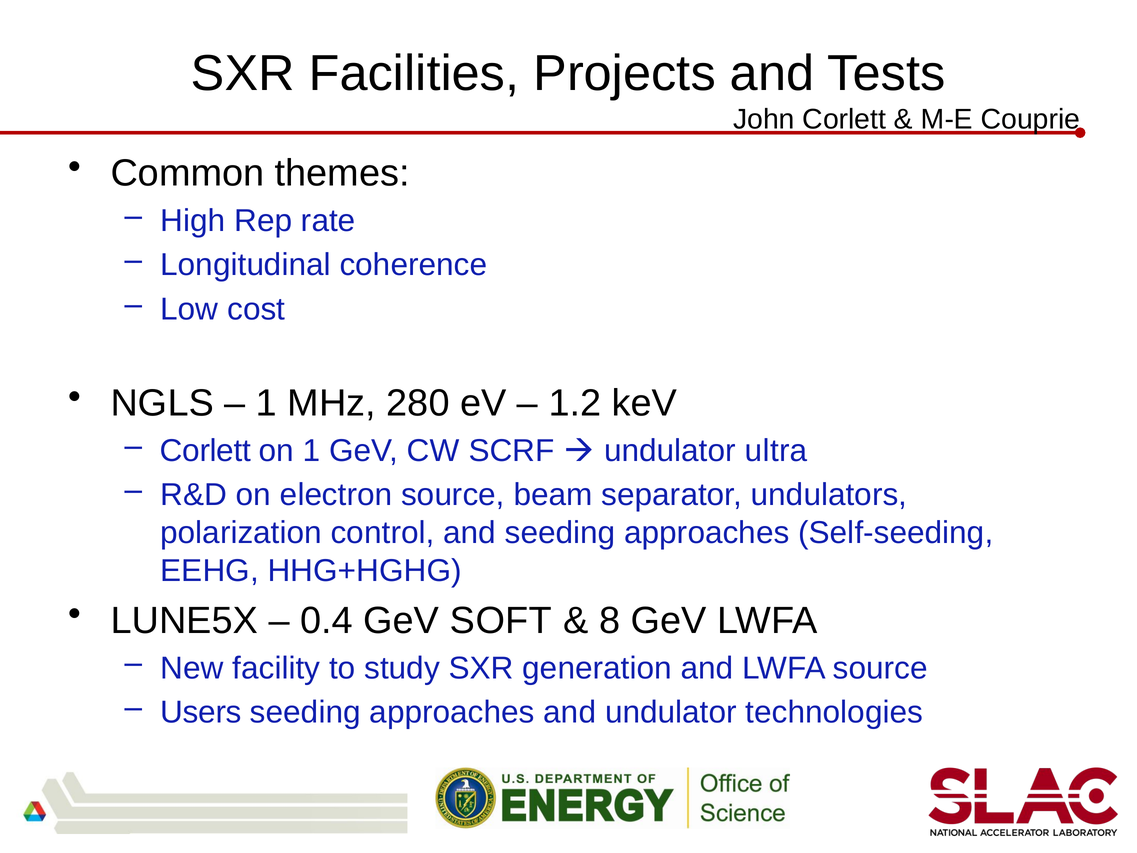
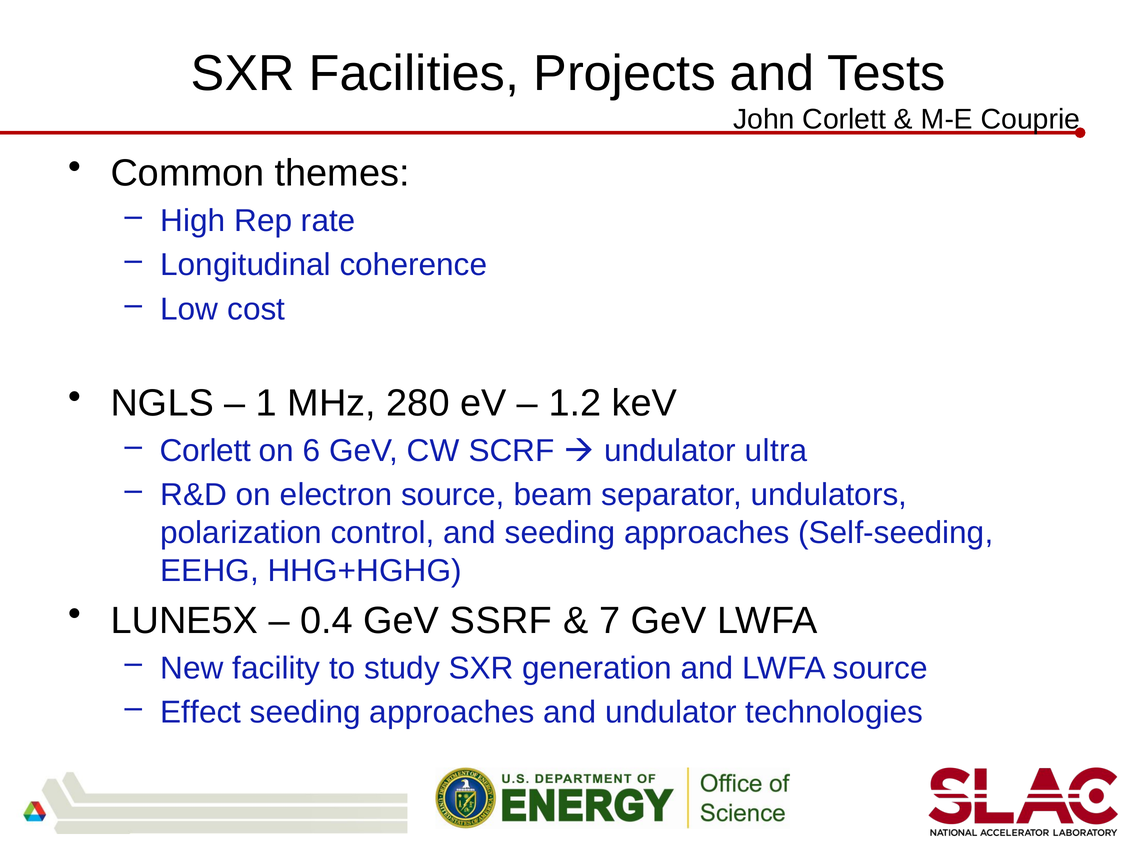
on 1: 1 -> 6 (312, 451)
SOFT: SOFT -> SSRF (501, 620)
8: 8 -> 7 (610, 620)
Users: Users -> Effect (201, 712)
